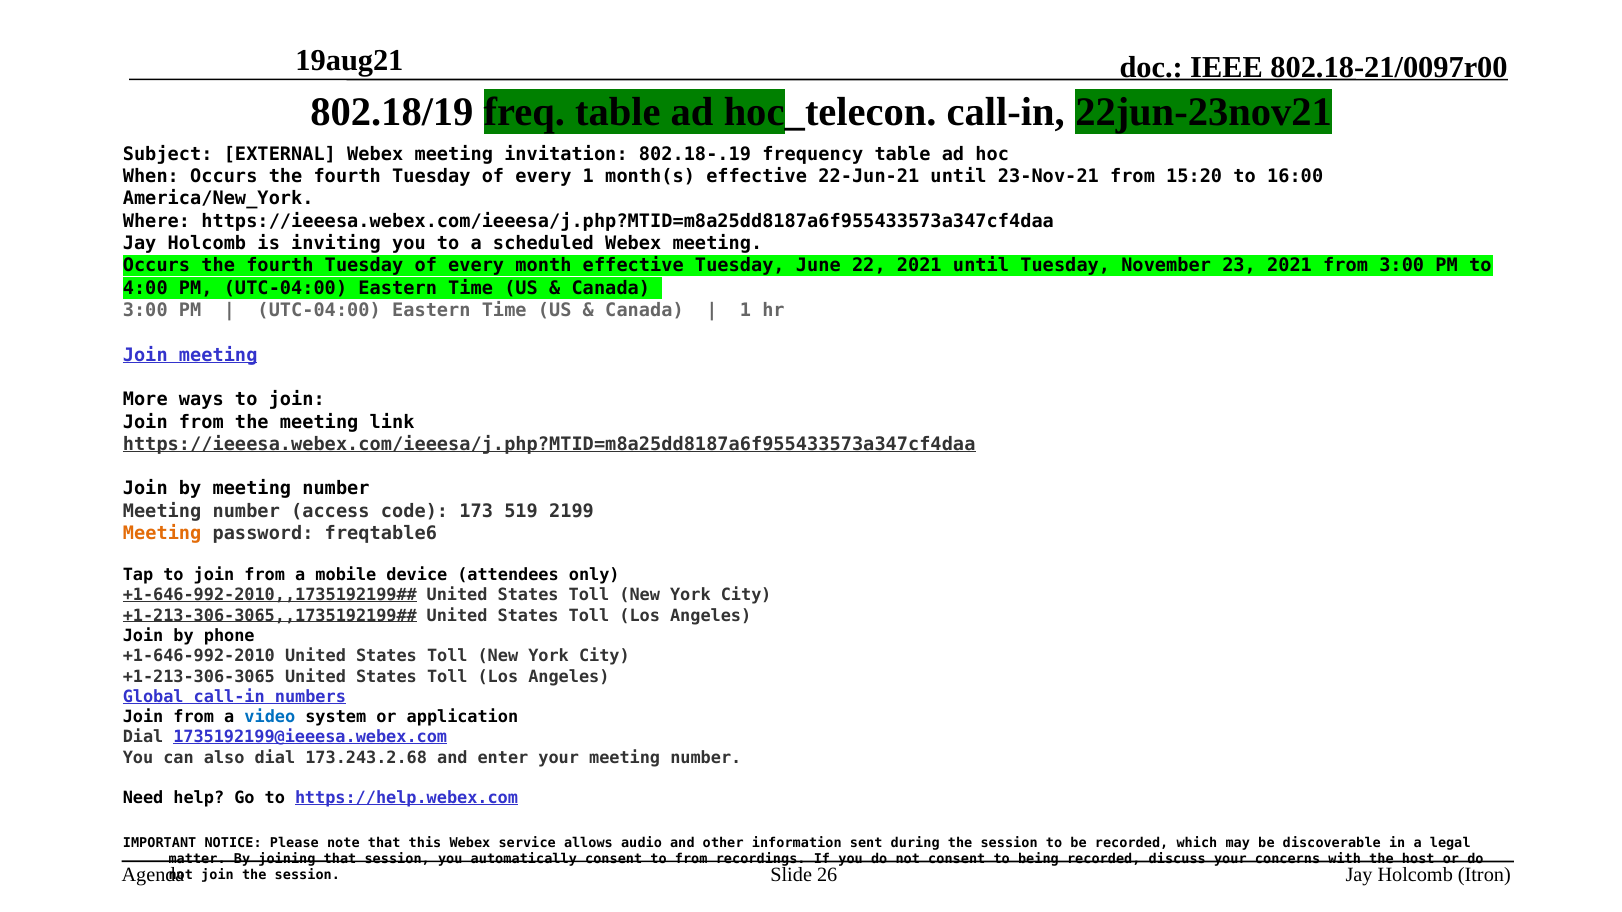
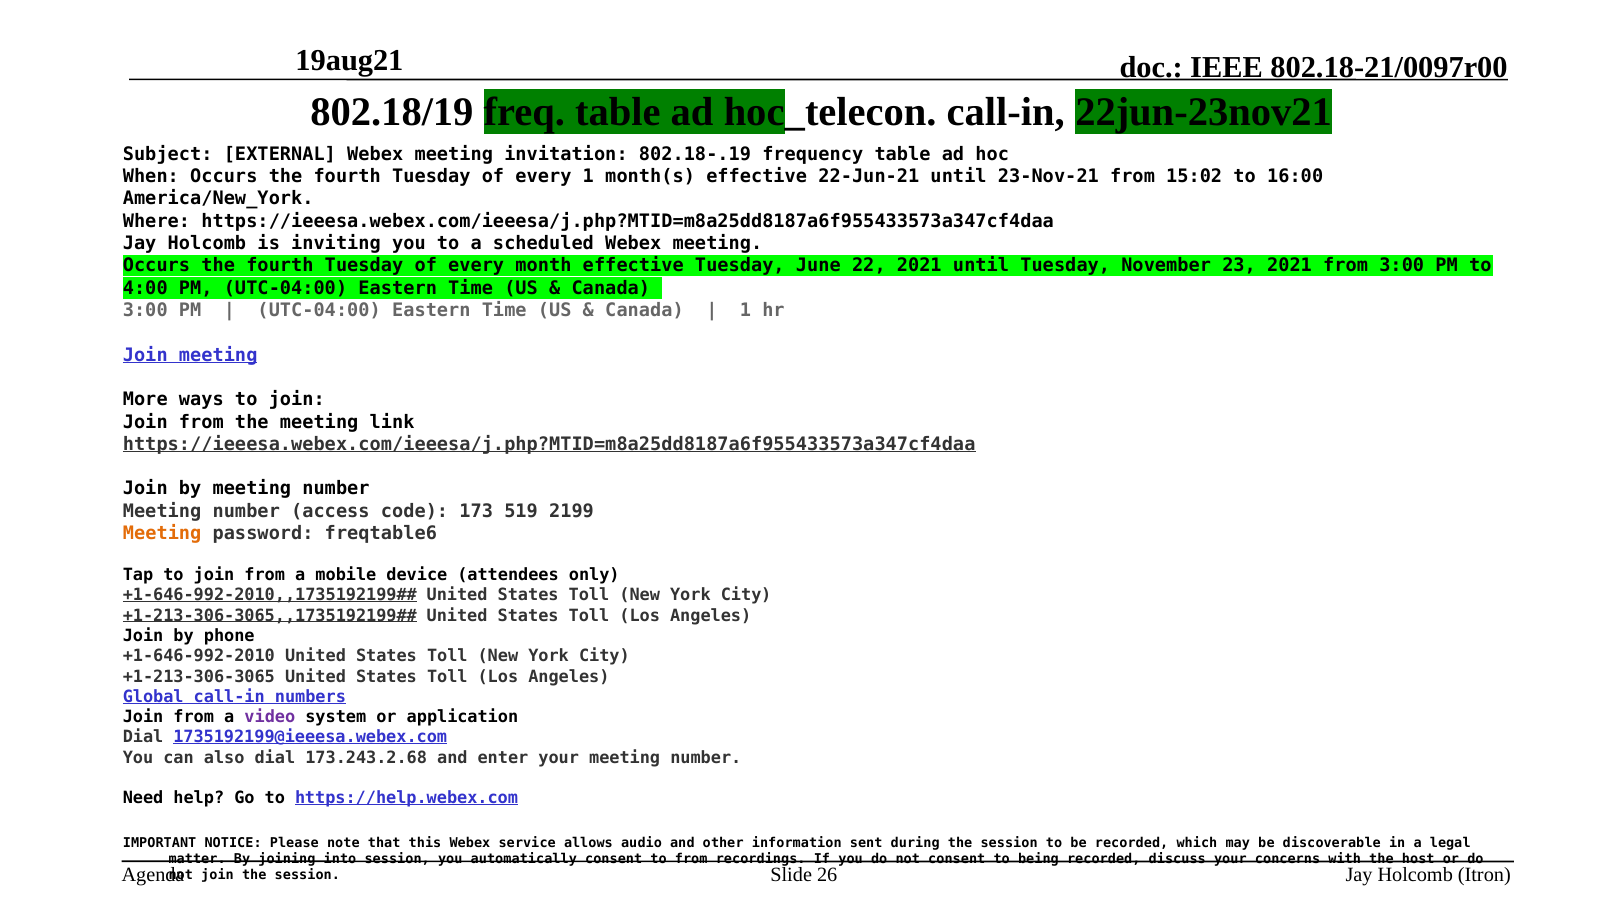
15:20: 15:20 -> 15:02 (1194, 177)
video colour: blue -> purple (270, 717)
joining that: that -> into (340, 859)
